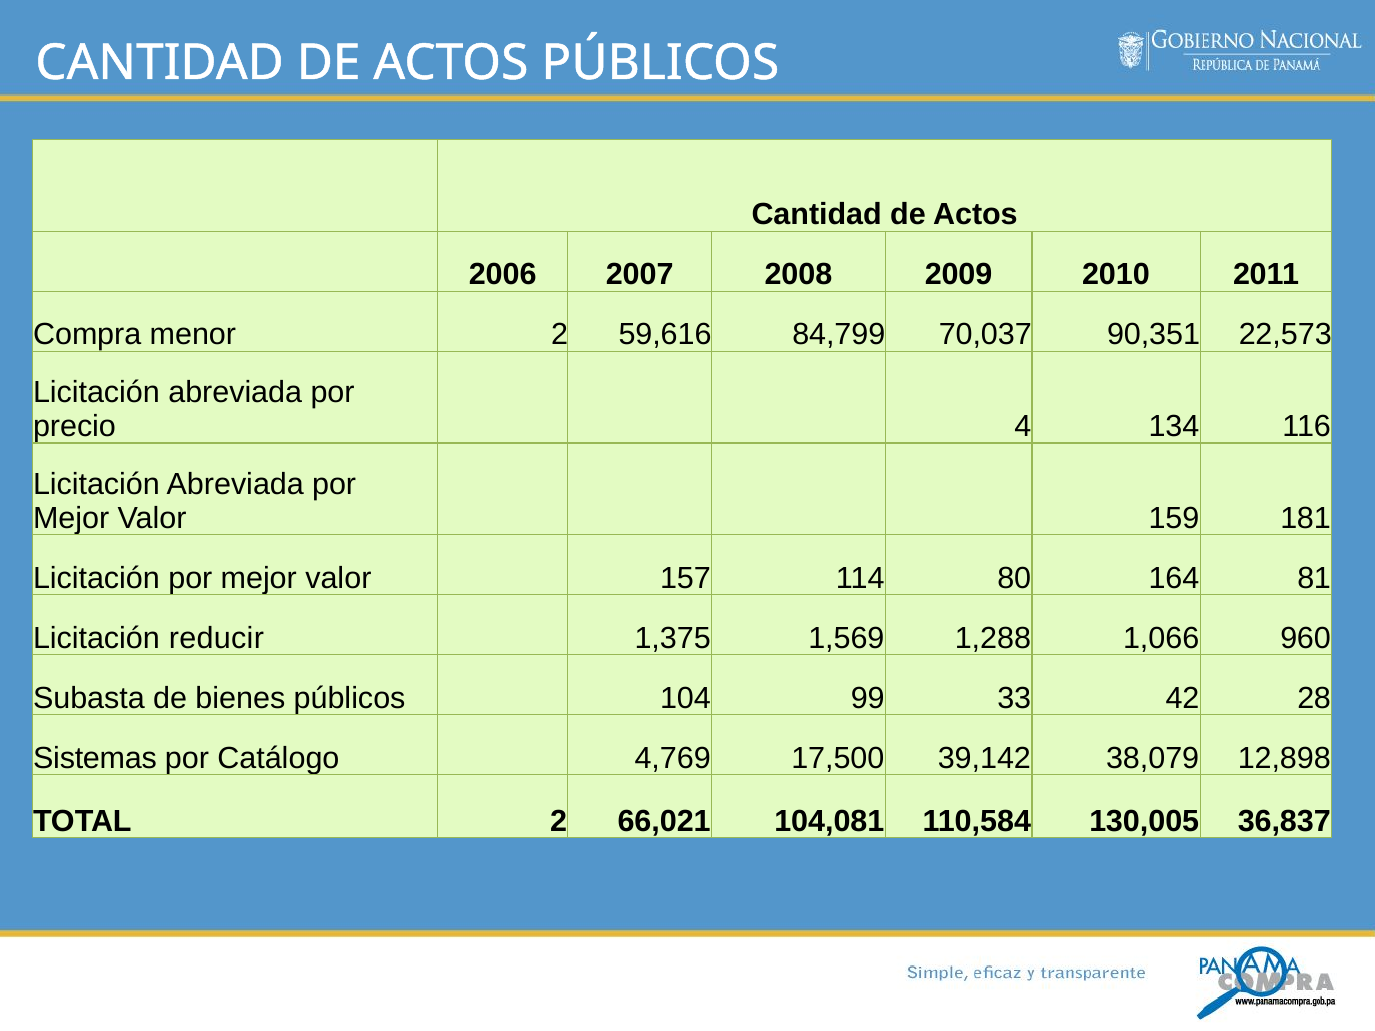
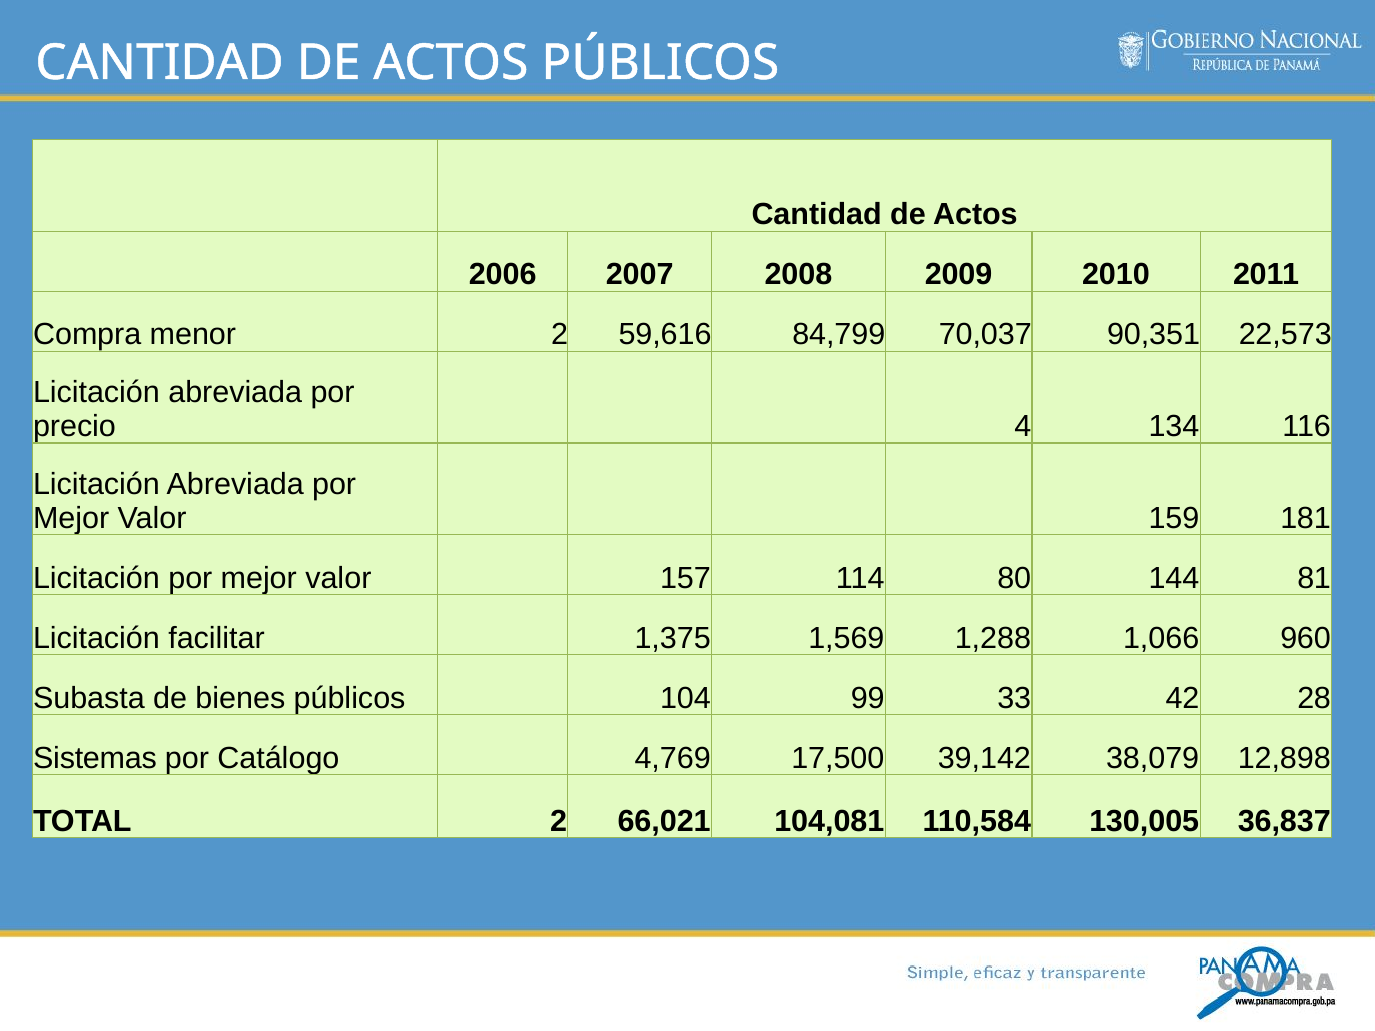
164: 164 -> 144 (1174, 578)
reducir: reducir -> facilitar (217, 638)
